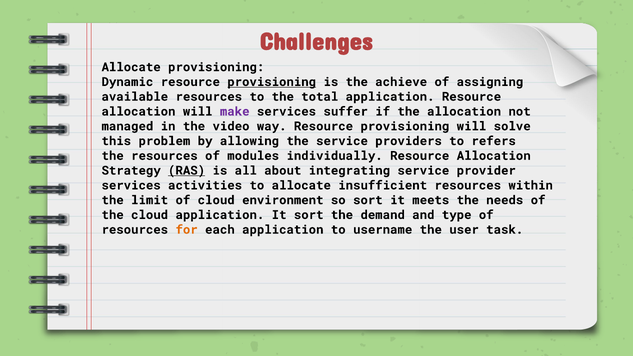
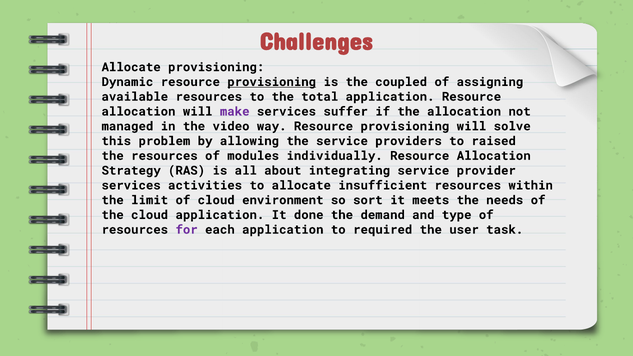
achieve: achieve -> coupled (401, 82)
refers: refers -> raised (494, 141)
RAS underline: present -> none (187, 171)
It sort: sort -> done (309, 215)
for colour: orange -> purple (187, 230)
username: username -> required (383, 230)
